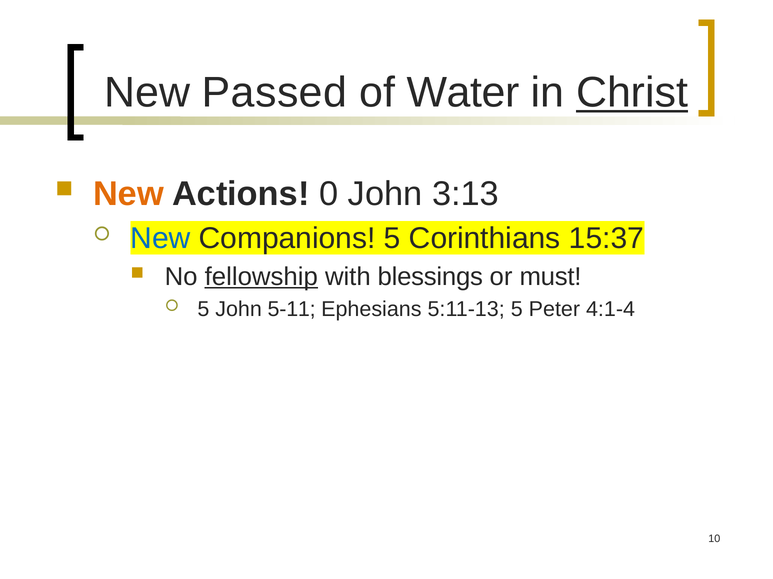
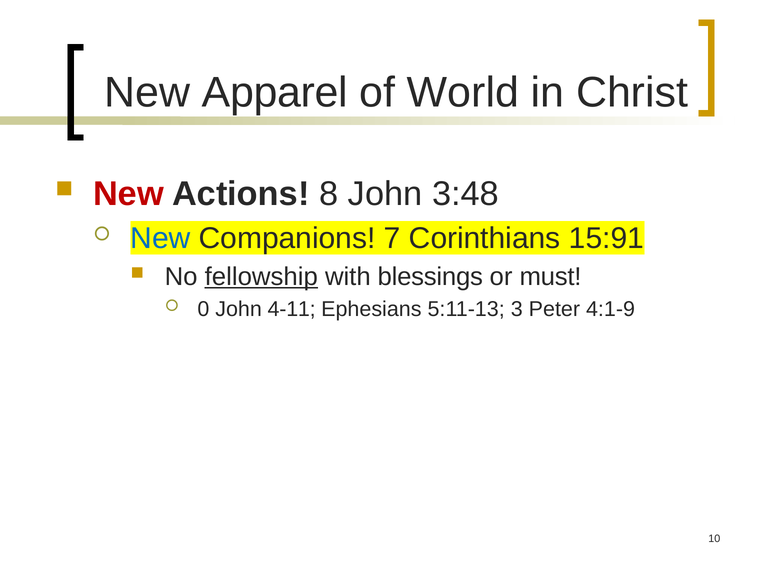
Passed: Passed -> Apparel (275, 93)
Water: Water -> World (463, 93)
Christ underline: present -> none (632, 93)
New colour: orange -> red (128, 194)
0: 0 -> 8 (329, 194)
3:13: 3:13 -> 3:48 (465, 194)
Companions 5: 5 -> 7 (392, 239)
15:37: 15:37 -> 15:91 (606, 239)
5: 5 -> 0 (203, 309)
5-11: 5-11 -> 4-11 (292, 309)
5:11-13 5: 5 -> 3 (517, 309)
4:1-4: 4:1-4 -> 4:1-9 (611, 309)
